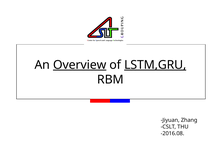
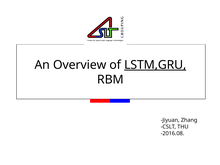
Overview underline: present -> none (80, 65)
